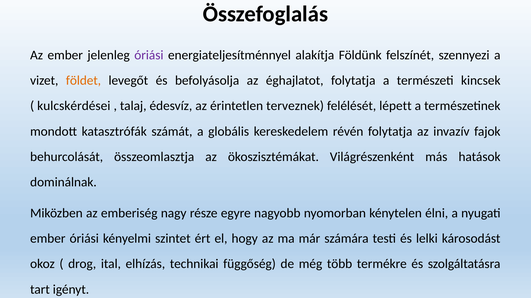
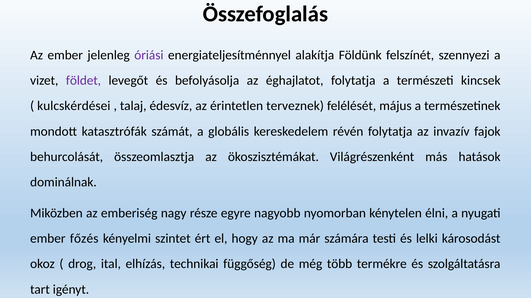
földet colour: orange -> purple (83, 81)
lépett: lépett -> május (395, 106)
ember óriási: óriási -> főzés (84, 239)
